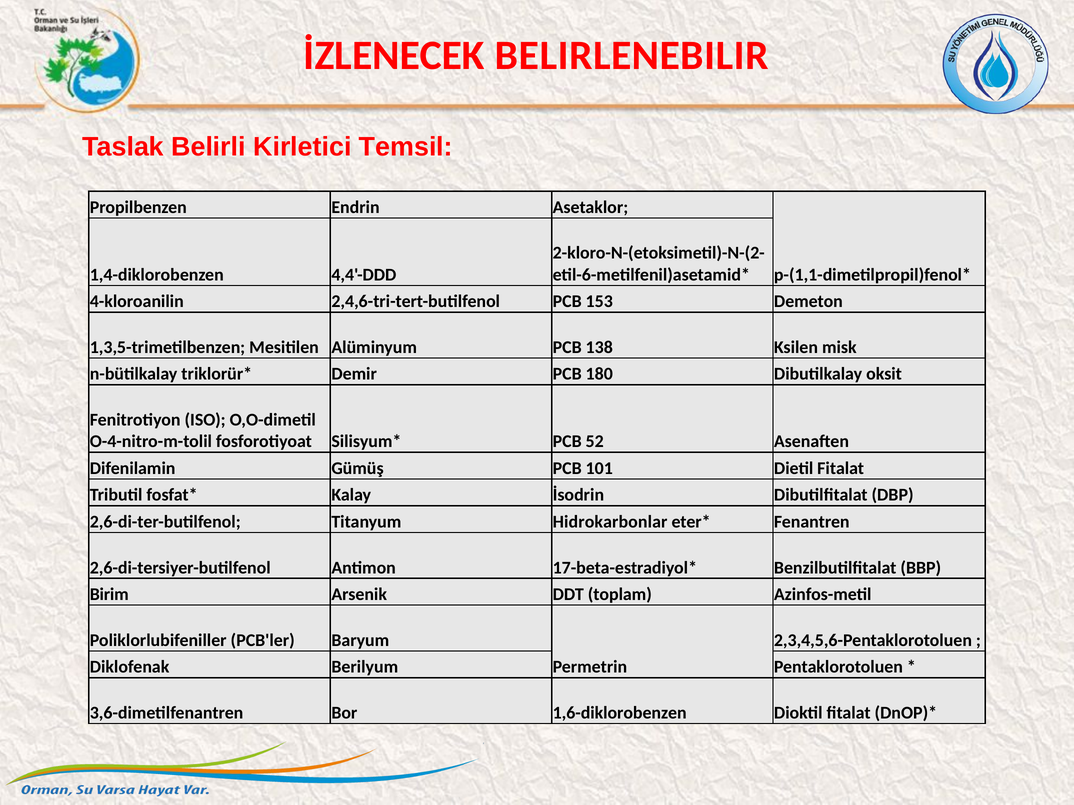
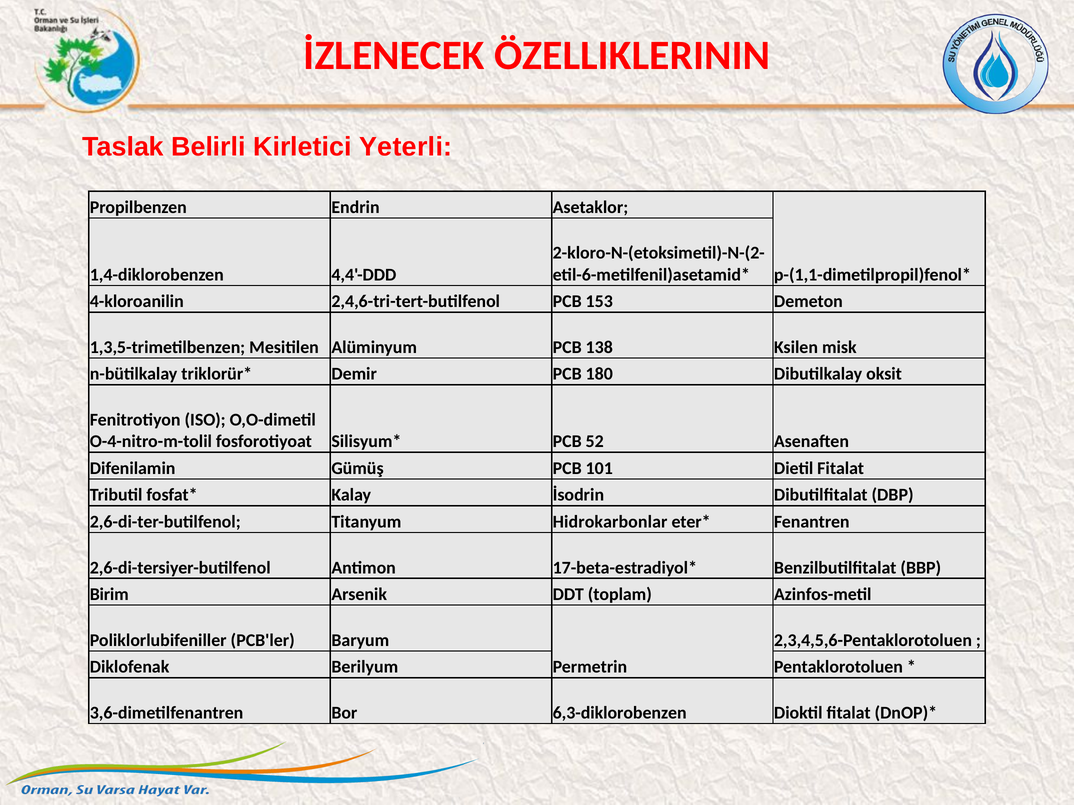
BELIRLENEBILIR: BELIRLENEBILIR -> ÖZELLIKLERININ (632, 55)
Temsil: Temsil -> Yeterli (406, 147)
1,6-diklorobenzen: 1,6-diklorobenzen -> 6,3-diklorobenzen (620, 713)
